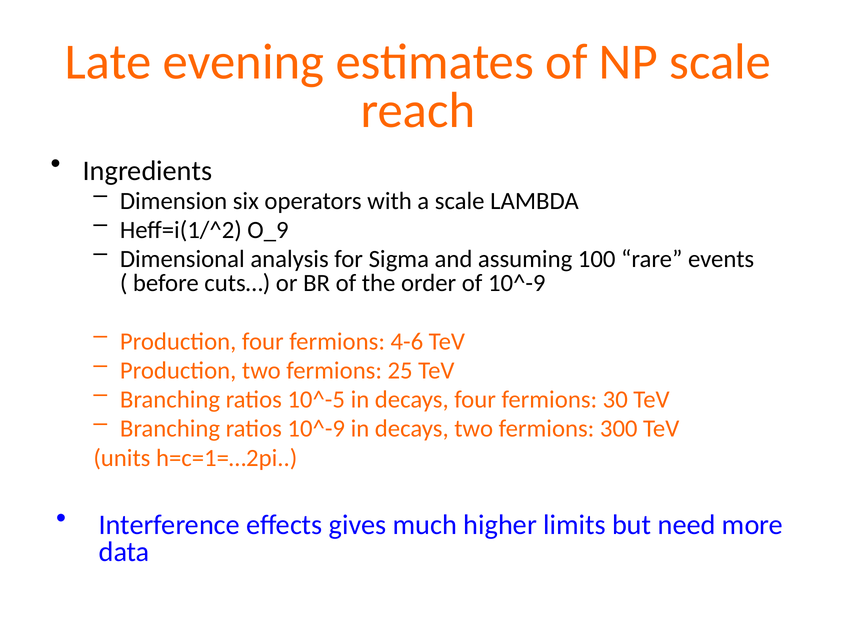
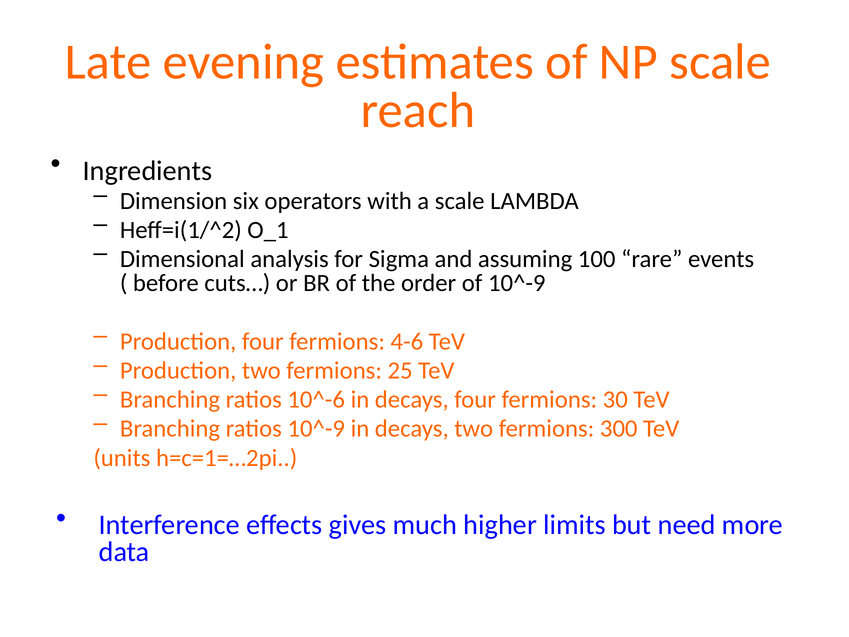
O_9: O_9 -> O_1 (268, 230)
10^-5: 10^-5 -> 10^-6 (316, 400)
